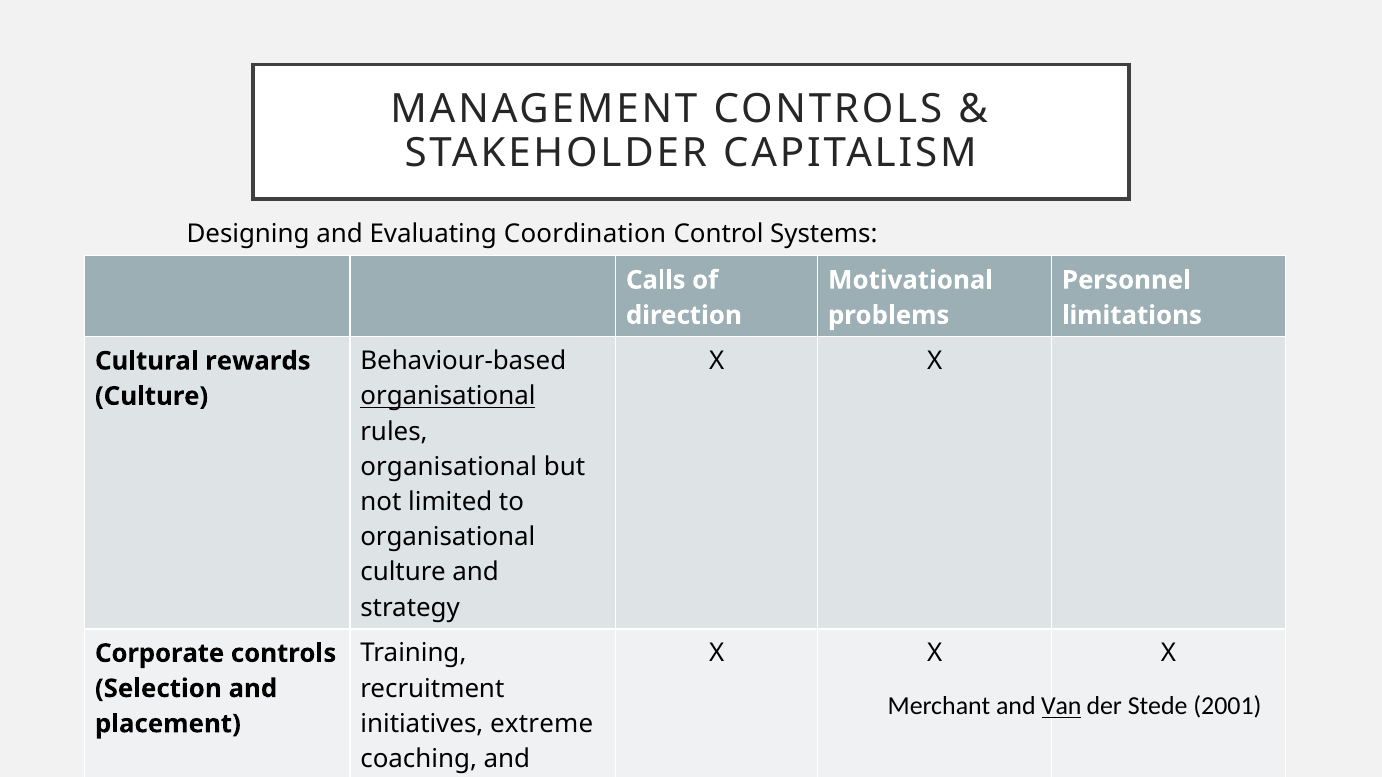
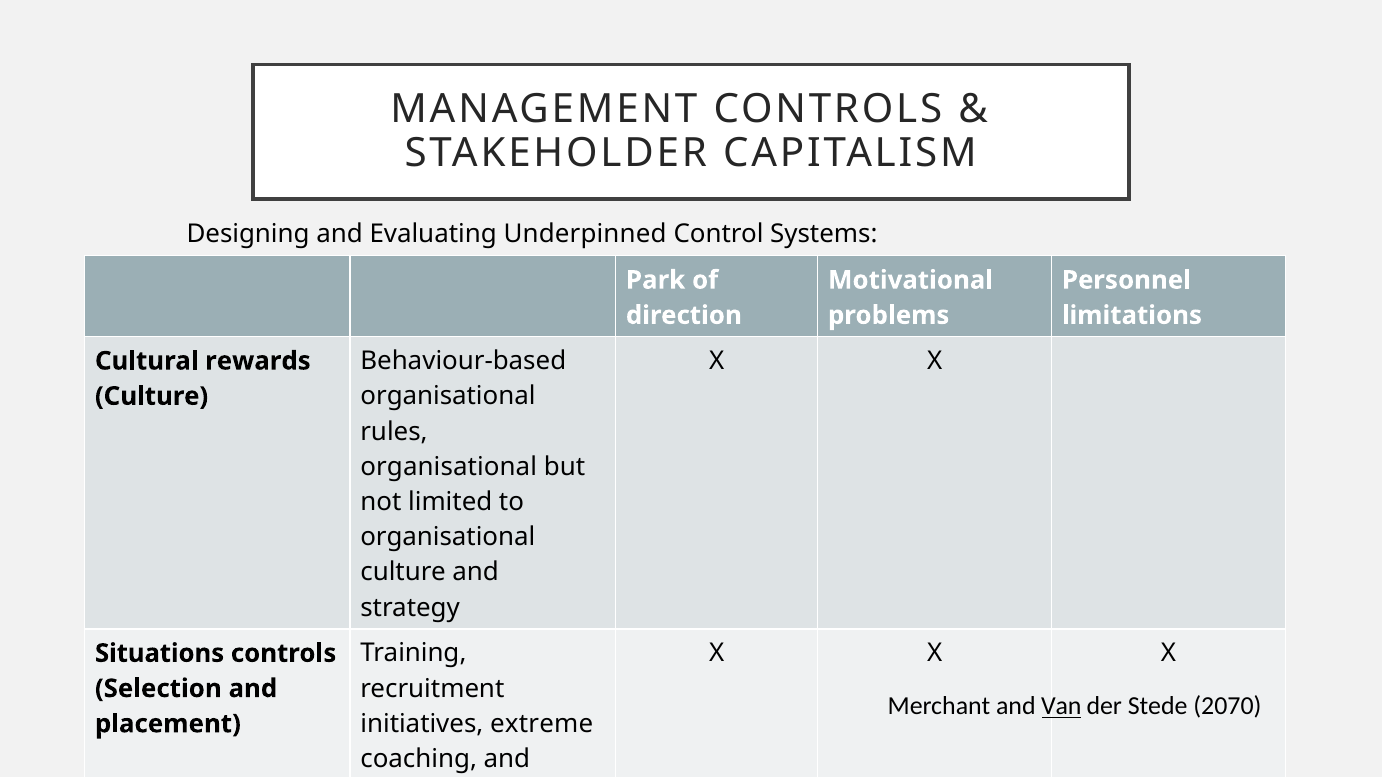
Coordination: Coordination -> Underpinned (585, 234)
Calls: Calls -> Park (656, 280)
organisational underline: present -> none (448, 396)
Corporate: Corporate -> Situations (160, 654)
2001: 2001 -> 2070 (1227, 707)
